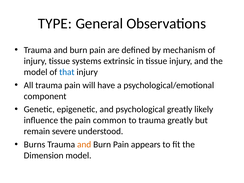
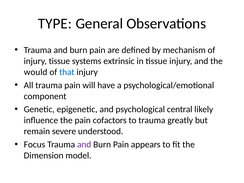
model: model -> would (36, 72)
psychological greatly: greatly -> central (180, 109)
common: common -> cofactors (110, 120)
Burns: Burns -> Focus (35, 144)
and colour: orange -> purple (84, 144)
